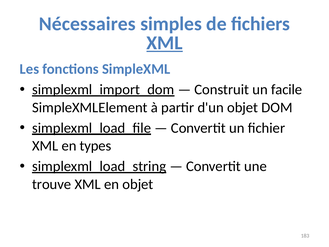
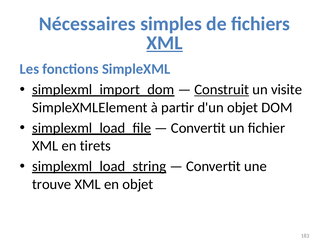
Construit underline: none -> present (222, 89)
facile: facile -> visite (287, 89)
types: types -> tirets (95, 146)
